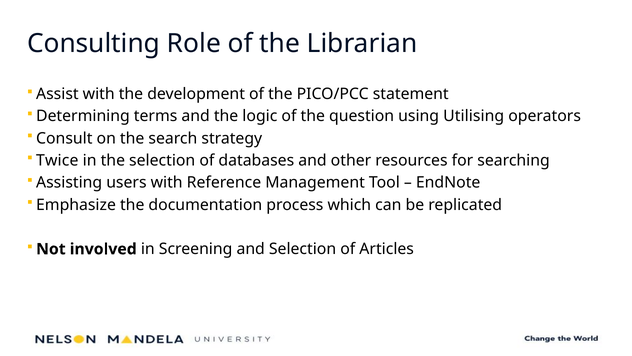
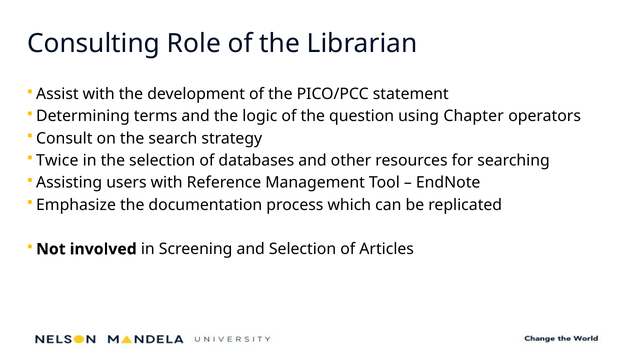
Utilising: Utilising -> Chapter (474, 116)
